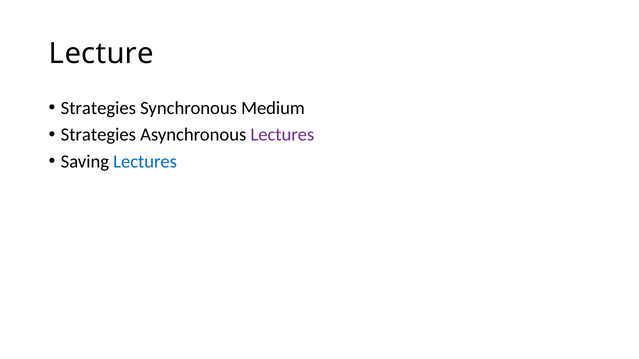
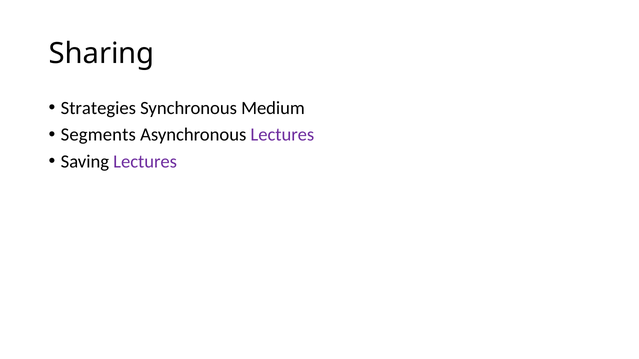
Lecture: Lecture -> Sharing (102, 54)
Strategies: Strategies -> Segments (98, 135)
Lectures colour: blue -> purple (145, 162)
